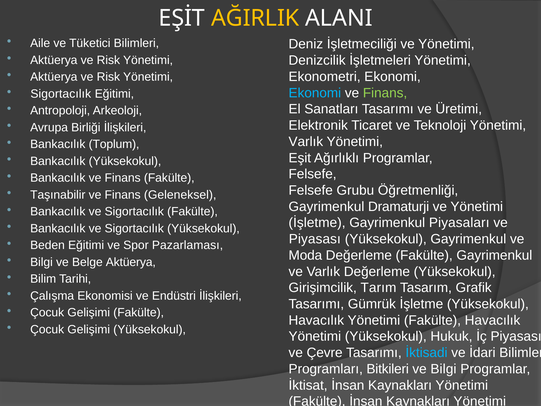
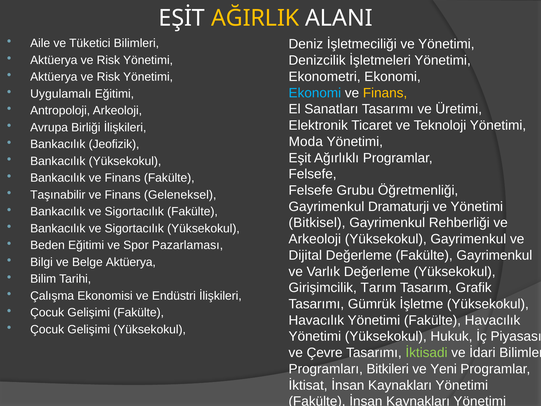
Finans colour: light green -> yellow (385, 93)
Sigortacılık: Sigortacılık -> Uygulamalı (61, 94)
Varlık: Varlık -> Moda (306, 142)
Bankacılık Toplum: Toplum -> Jeofizik (114, 144)
İşletme: İşletme -> Bitkisel (317, 223)
Piyasaları: Piyasaları -> Rehberliği (459, 223)
Piyasası: Piyasası -> Arkeoloji (315, 239)
Moda: Moda -> Dijital (305, 255)
İktisadi colour: light blue -> light green (426, 353)
ve Bilgi: Bilgi -> Yeni (444, 369)
